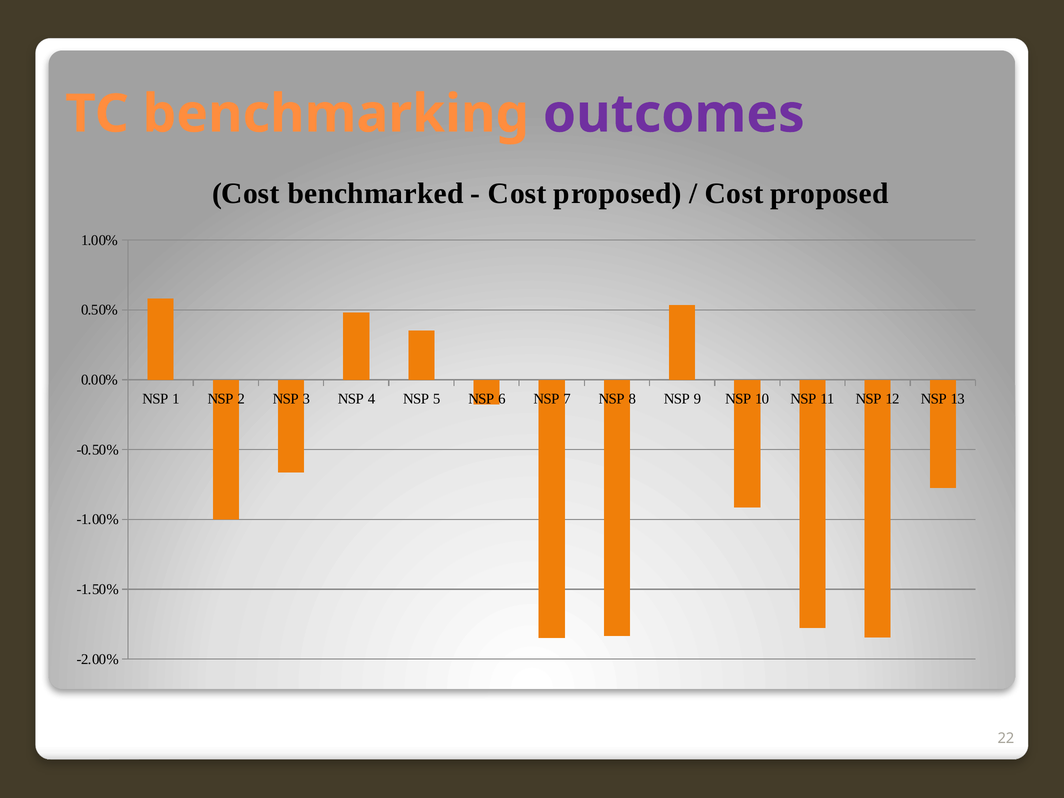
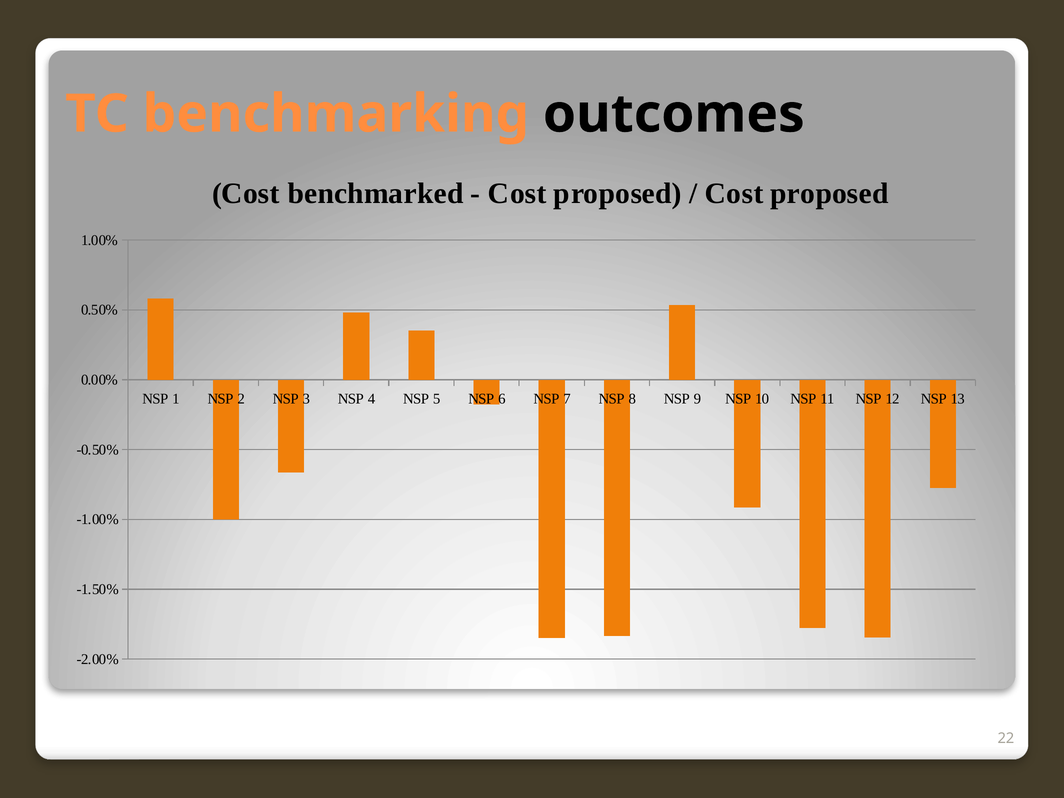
outcomes colour: purple -> black (674, 114)
